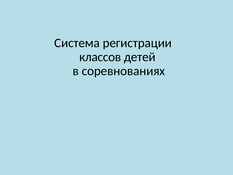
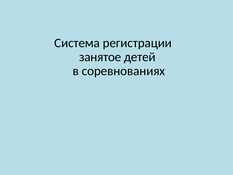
классов: классов -> занятое (100, 57)
